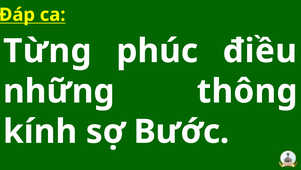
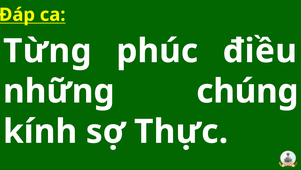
thông: thông -> chúng (247, 91)
Bước: Bước -> Thực (181, 131)
